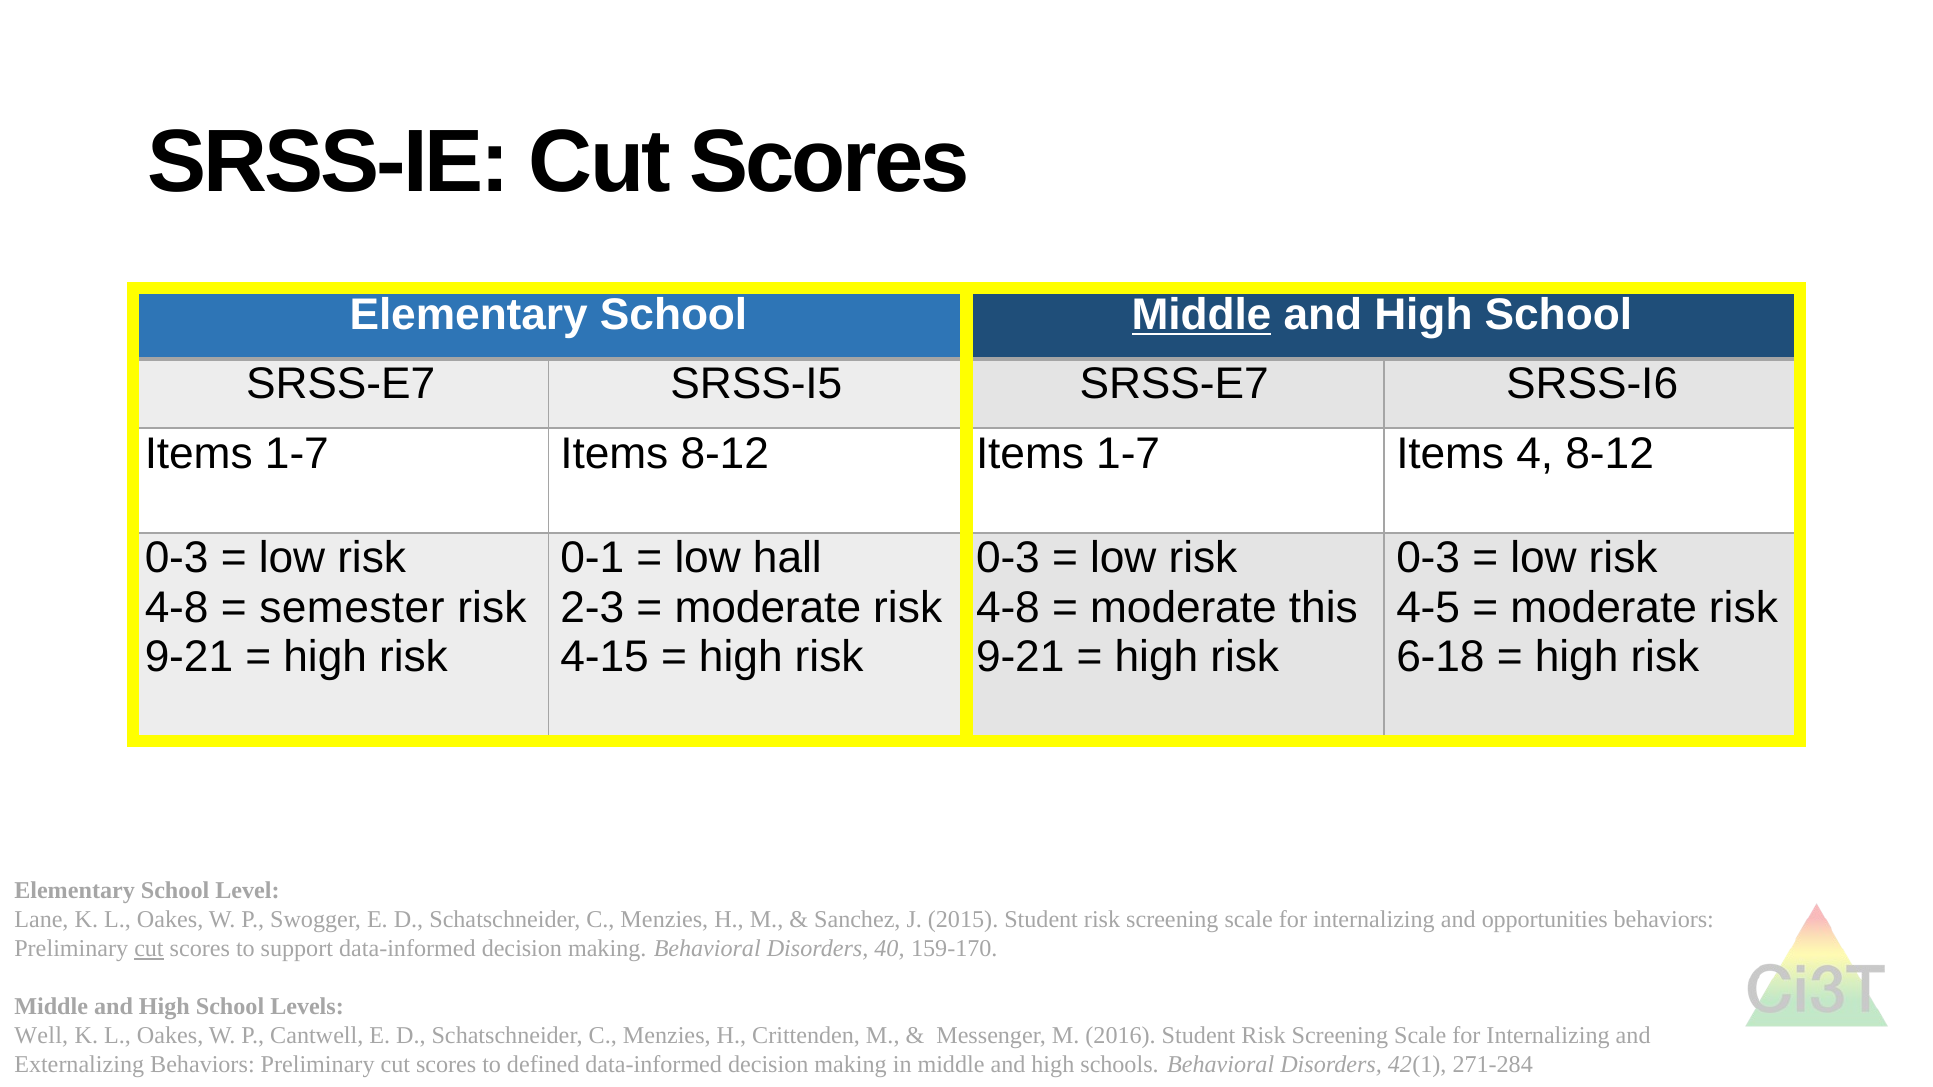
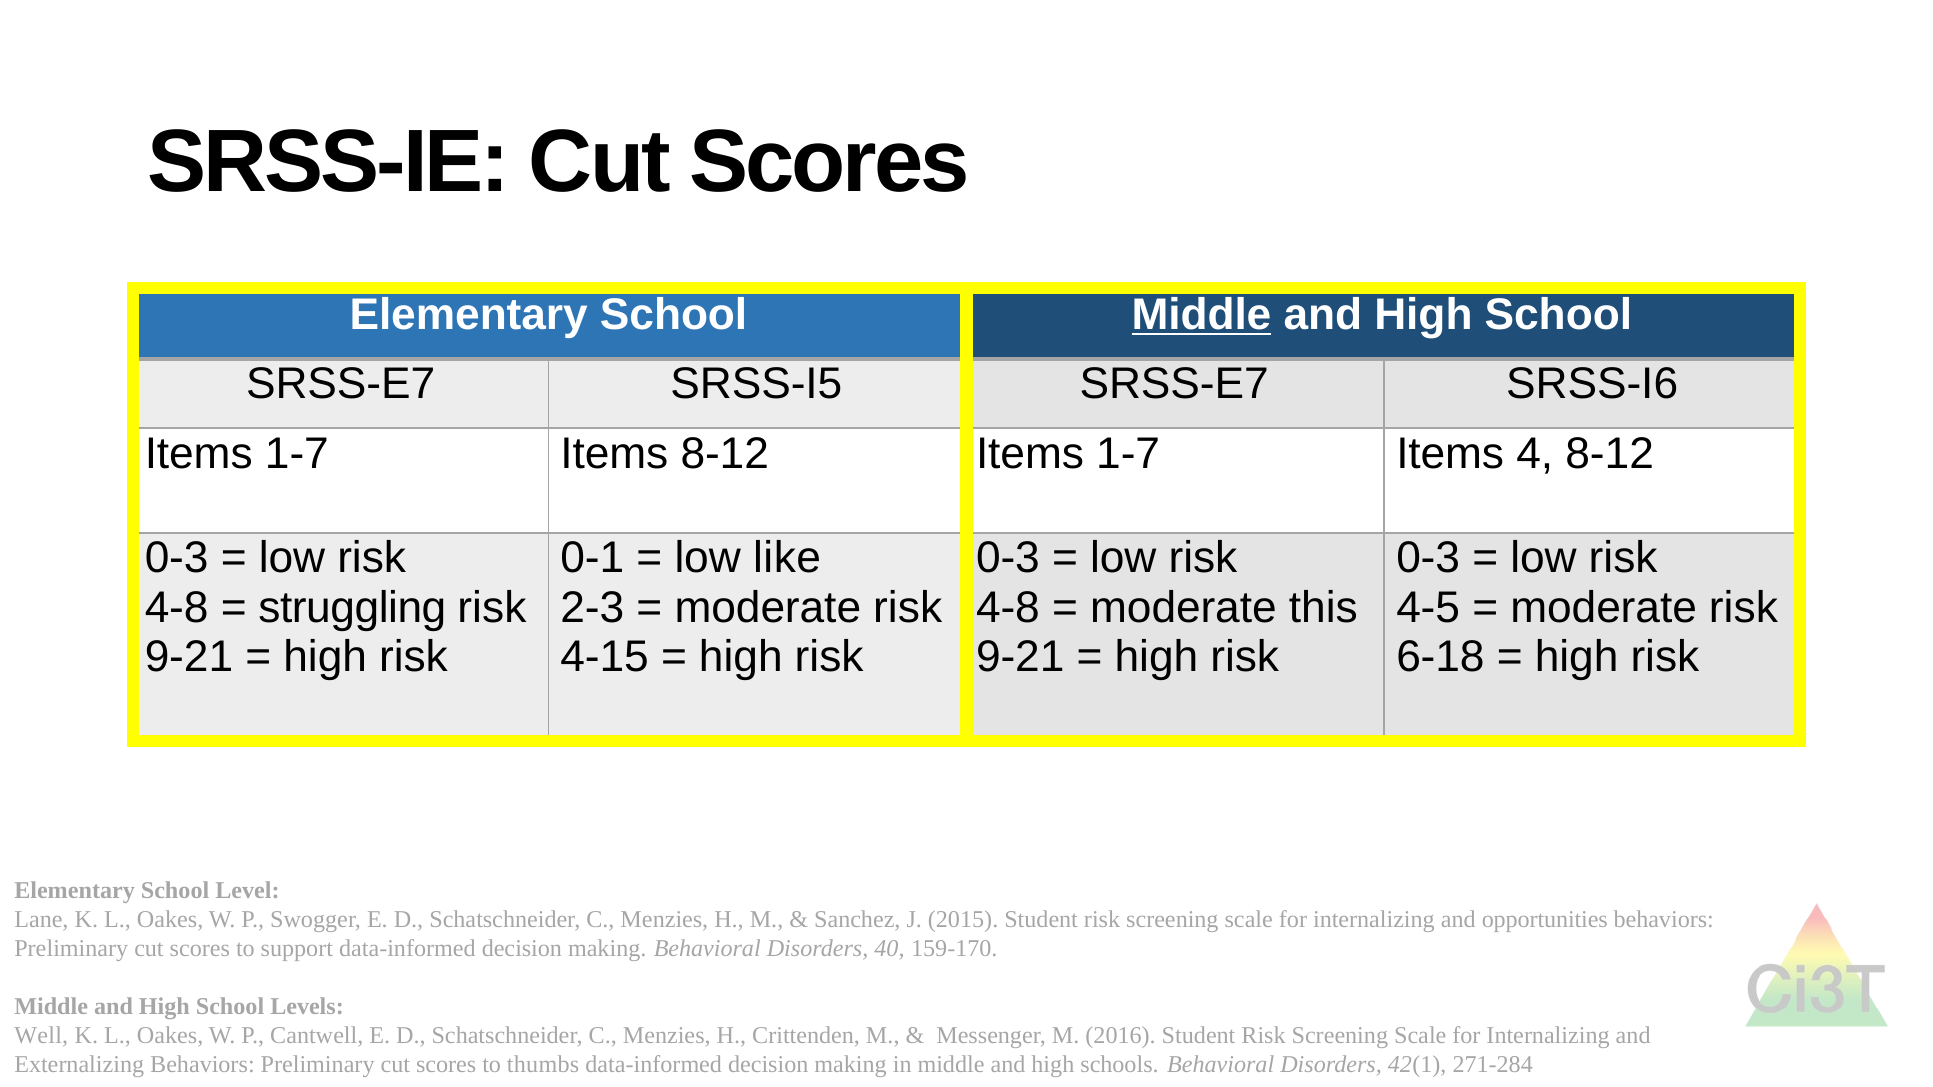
hall: hall -> like (787, 558)
semester: semester -> struggling (352, 608)
cut underline: present -> none (149, 949)
defined: defined -> thumbs (543, 1065)
